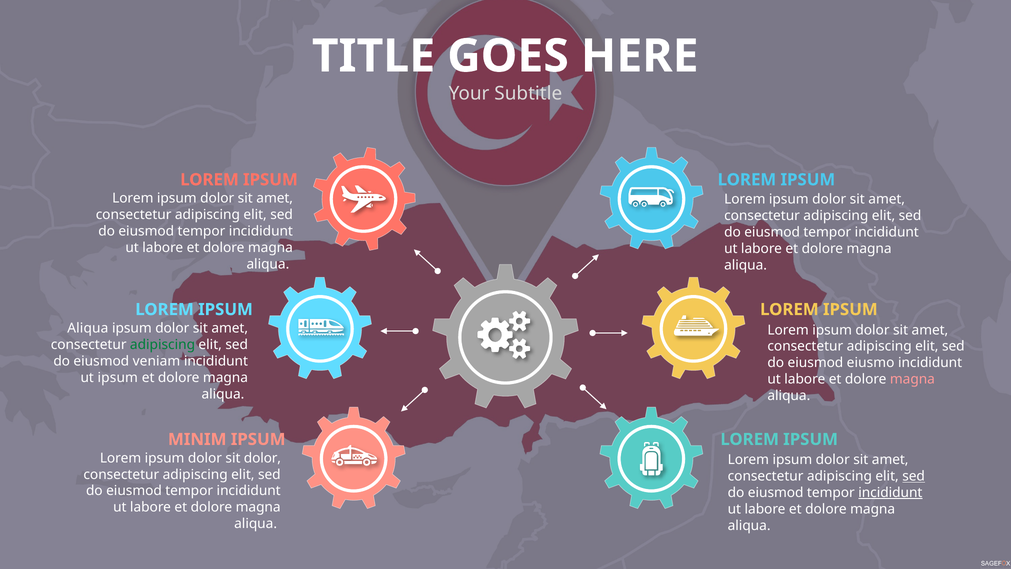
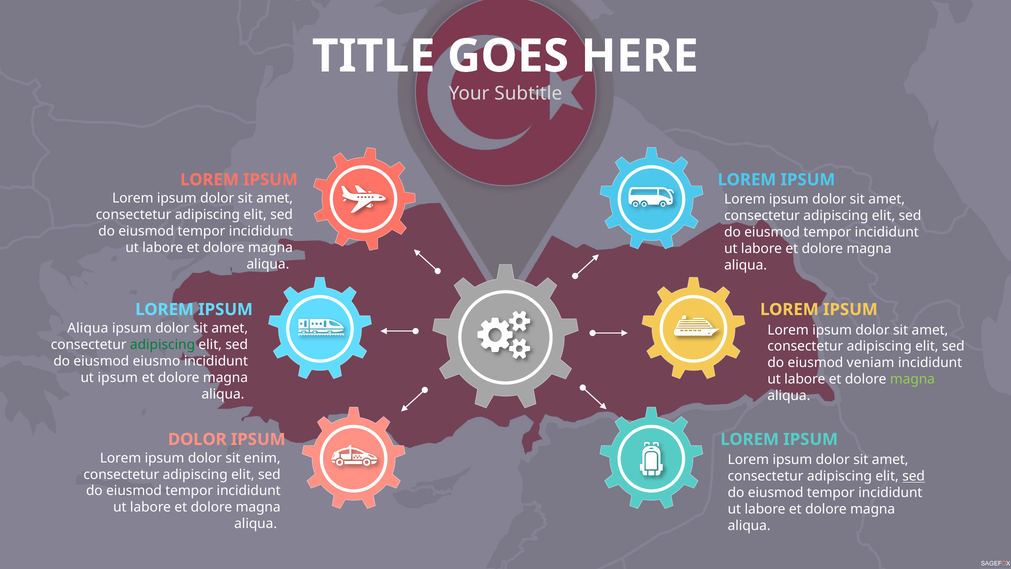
veniam: veniam -> eiusmo (156, 361)
eiusmo: eiusmo -> veniam (871, 363)
magna colour: pink -> light green (912, 379)
MINIM: MINIM -> DOLOR (197, 439)
sit dolor: dolor -> enim (262, 458)
incididunt underline: present -> none (890, 492)
